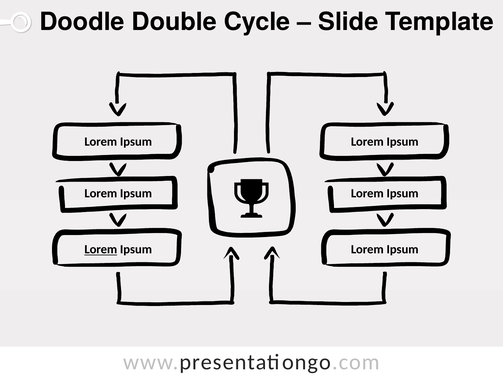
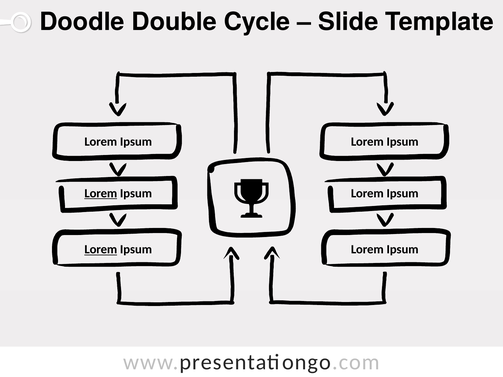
Lorem underline: none -> present (101, 193)
